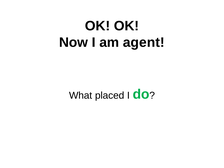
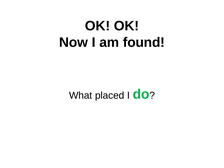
agent: agent -> found (144, 42)
